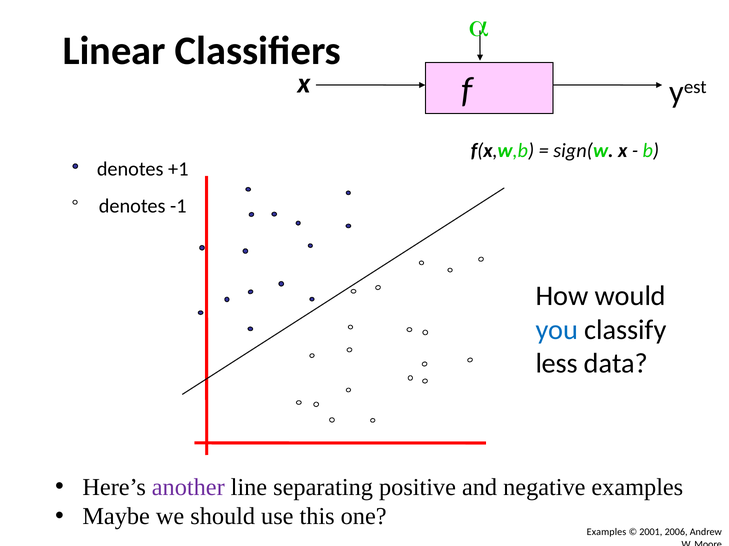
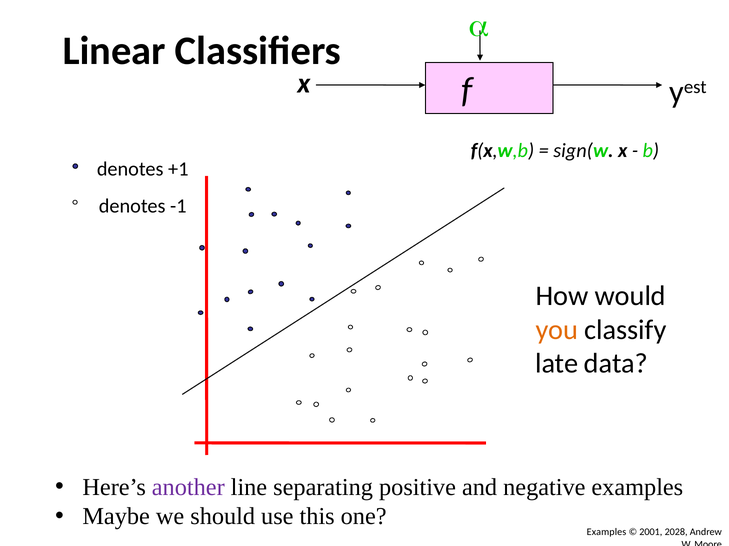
you colour: blue -> orange (557, 330)
less: less -> late (557, 364)
2006: 2006 -> 2028 (676, 533)
